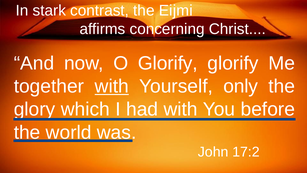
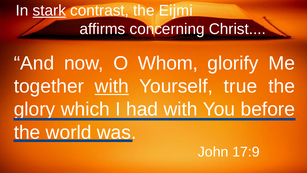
stark underline: none -> present (49, 11)
O Glorify: Glorify -> Whom (168, 63)
only: only -> true (241, 86)
17:2: 17:2 -> 17:9 (246, 152)
